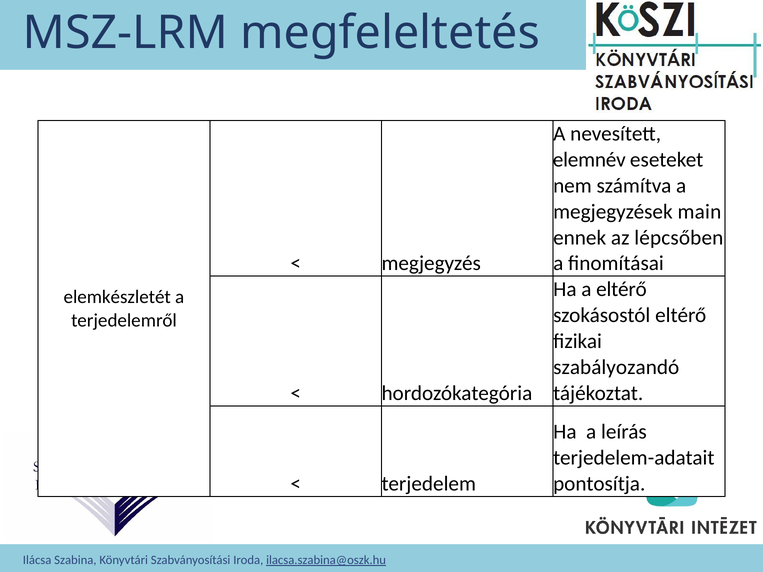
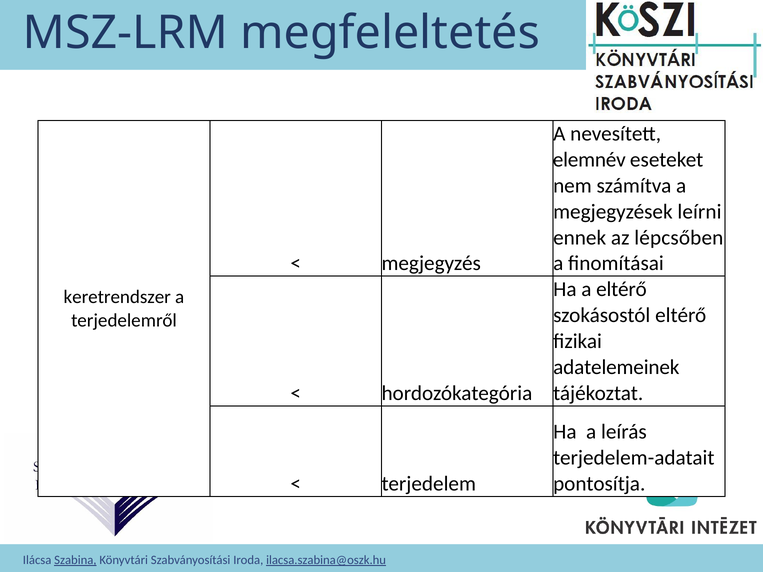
main: main -> leírni (700, 212)
elemkészletét: elemkészletét -> keretrendszer (117, 297)
szabályozandó: szabályozandó -> adatelemeinek (616, 367)
Szabina underline: none -> present (75, 560)
